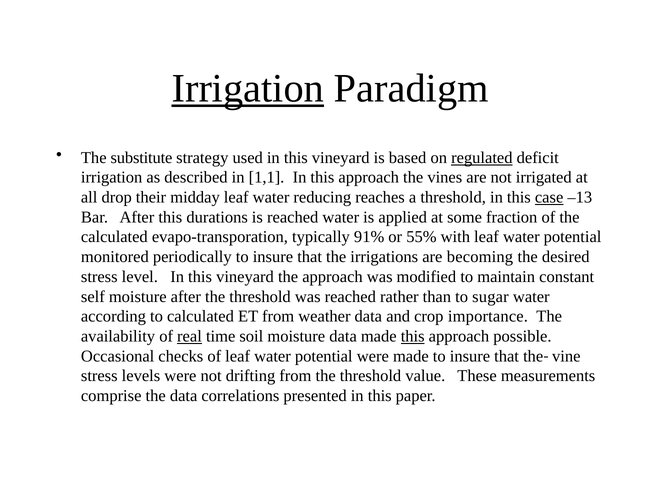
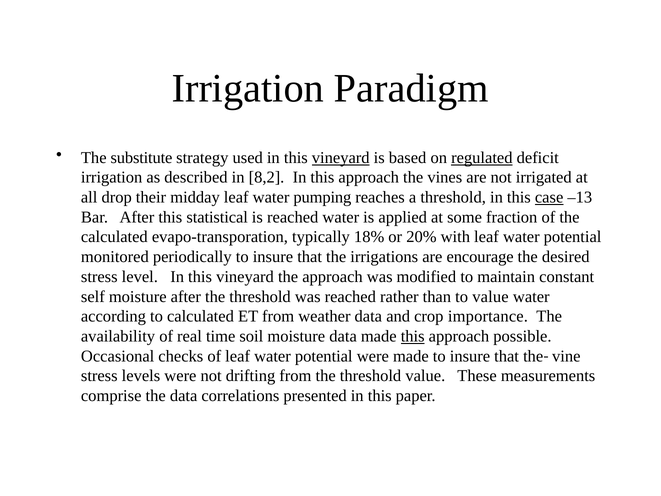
Irrigation underline: present -> none (248, 88)
vineyard underline: none -> present (341, 158)
1,1: 1,1 -> 8,2 (267, 177)
reducing: reducing -> pumping (322, 197)
durations: durations -> statistical (217, 217)
91%: 91% -> 18% (369, 237)
55%: 55% -> 20% (421, 237)
becoming: becoming -> encourage (480, 257)
to sugar: sugar -> value (490, 296)
real underline: present -> none (189, 336)
